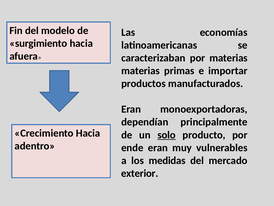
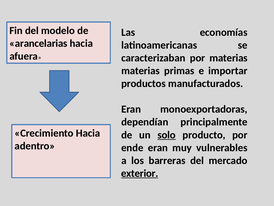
surgimiento: surgimiento -> arancelarias (38, 43)
medidas: medidas -> barreras (167, 160)
exterior underline: none -> present (140, 173)
